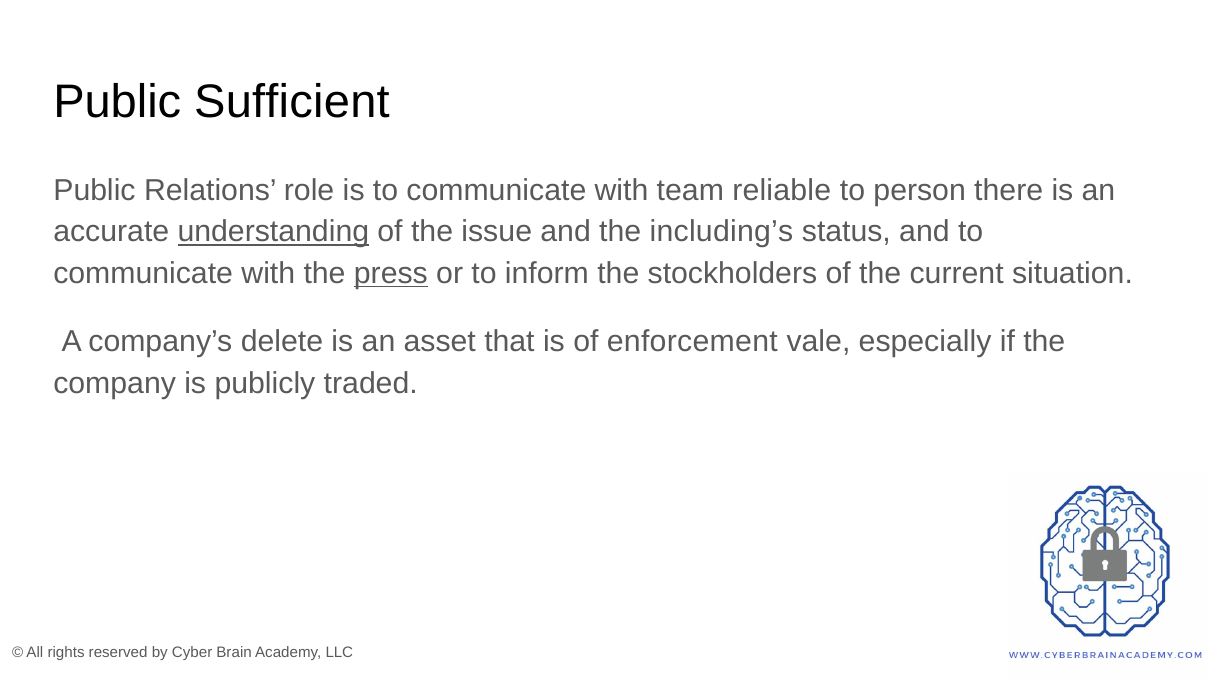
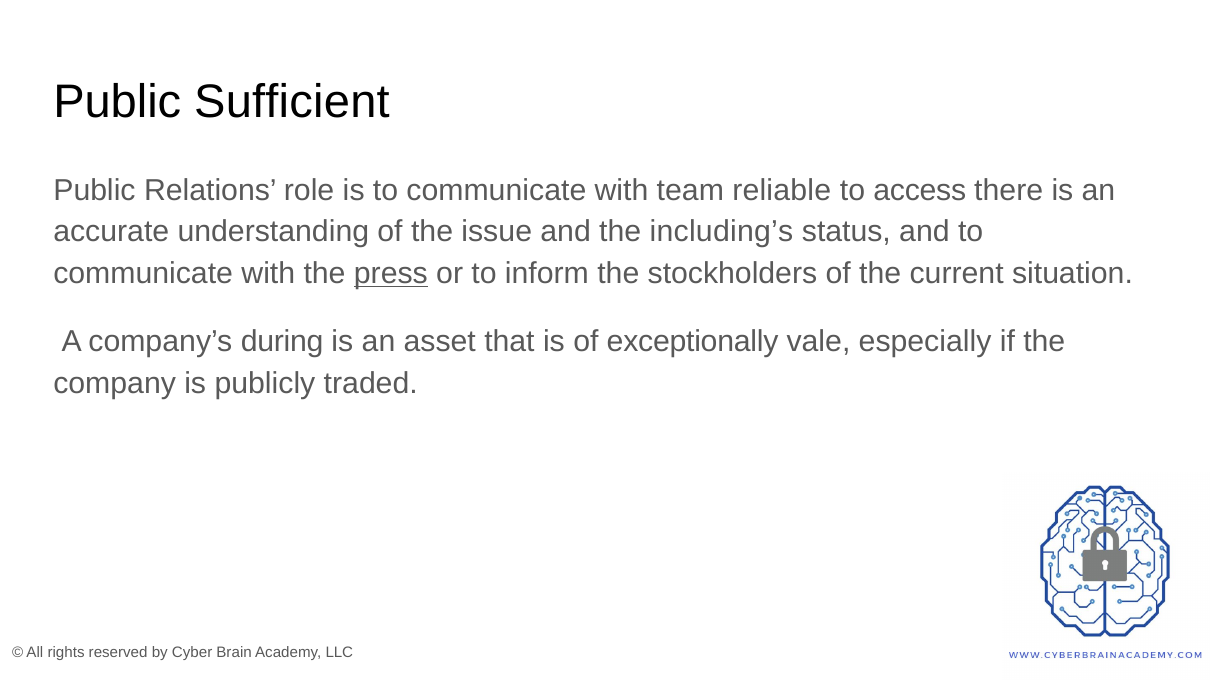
person: person -> access (920, 190)
understanding underline: present -> none (273, 232)
delete: delete -> during (282, 342)
enforcement: enforcement -> exceptionally (693, 342)
